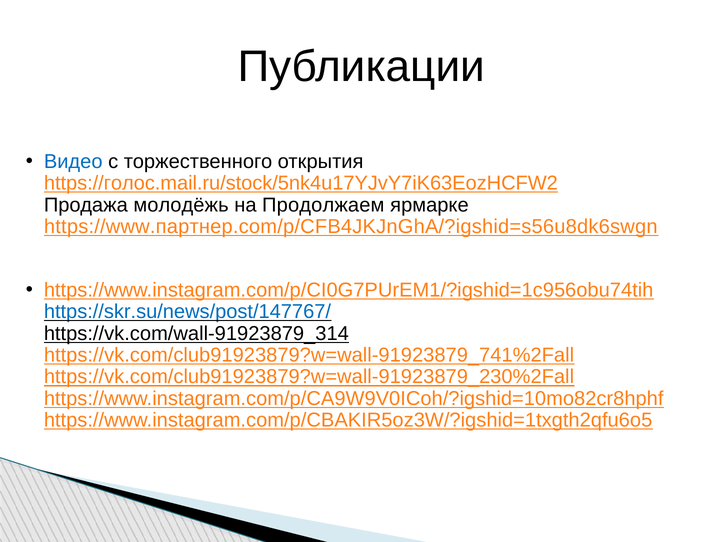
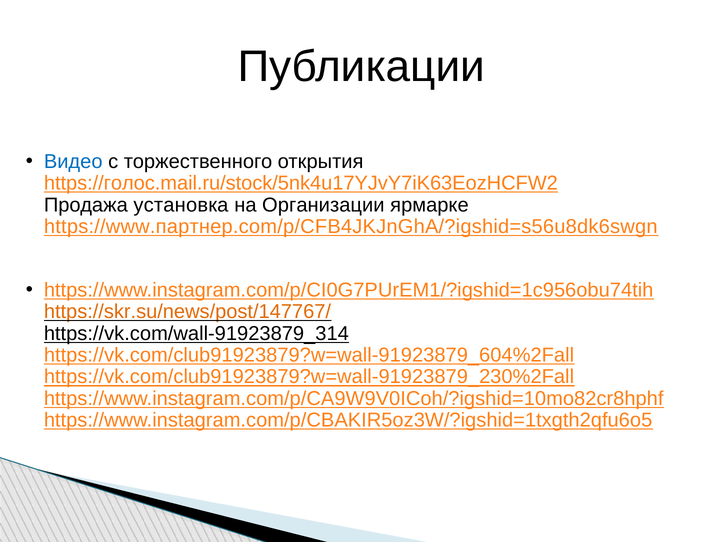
молодёжь: молодёжь -> установка (181, 205)
Продолжаем: Продолжаем -> Организации (323, 205)
https://skr.su/news/post/147767/ colour: blue -> orange (187, 312)
https://vk.com/club91923879?w=wall-91923879_741%2Fall: https://vk.com/club91923879?w=wall-91923879_741%2Fall -> https://vk.com/club91923879?w=wall-91923879_604%2Fall (309, 355)
